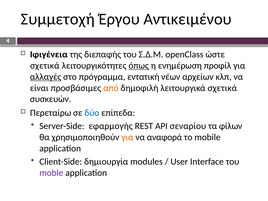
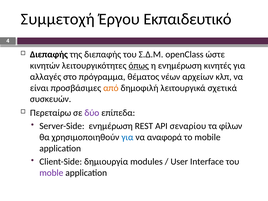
Αντικειμένου: Αντικειμένου -> Εκπαιδευτικό (188, 19)
Ιφιγένεια: Ιφιγένεια -> Διεπαφής (49, 54)
σχετικά: σχετικά -> κινητών (45, 66)
προφίλ: προφίλ -> κινητές (218, 66)
αλλαγές underline: present -> none (46, 77)
εντατική: εντατική -> θέματος (143, 77)
δύο colour: blue -> purple (92, 113)
Server-Side εφαρμογής: εφαρμογής -> ενημέρωση (111, 126)
για colour: orange -> blue (127, 137)
